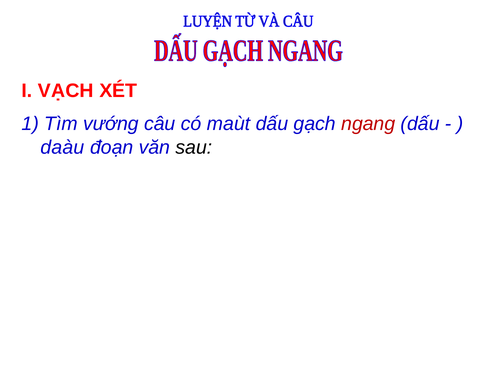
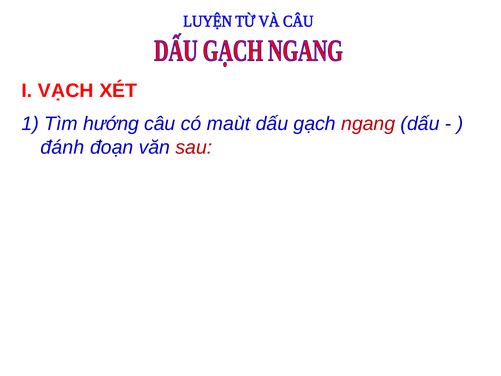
vướng: vướng -> hướng (111, 124)
daàu: daàu -> đánh (62, 147)
sau colour: black -> red (194, 147)
